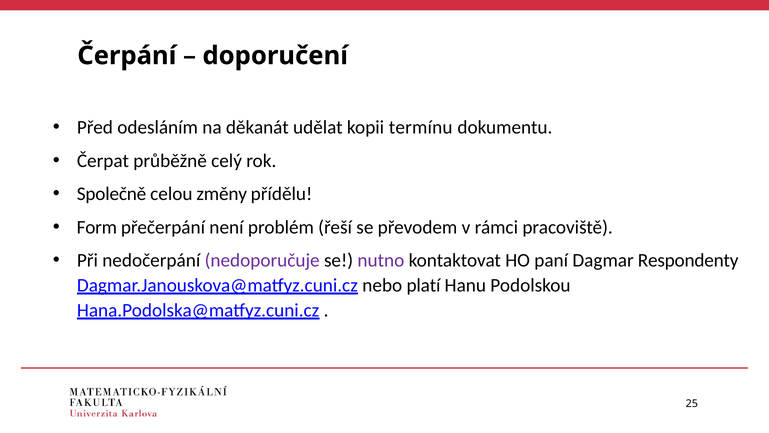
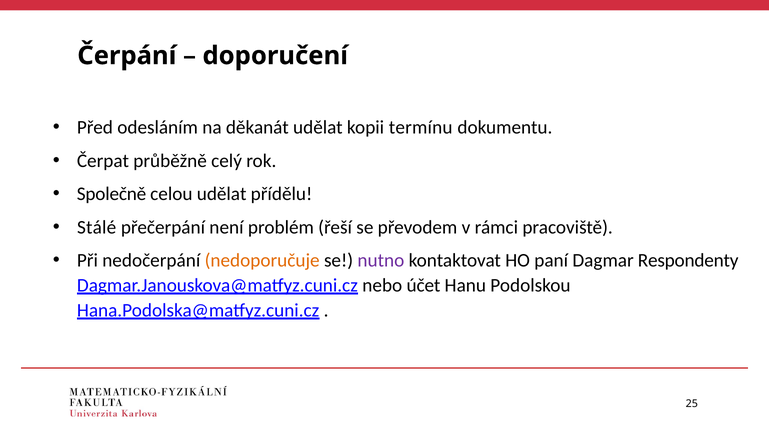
celou změny: změny -> udělat (222, 194)
Form: Form -> Stálé (97, 227)
nedoporučuje colour: purple -> orange (262, 260)
platí: platí -> účet (423, 285)
